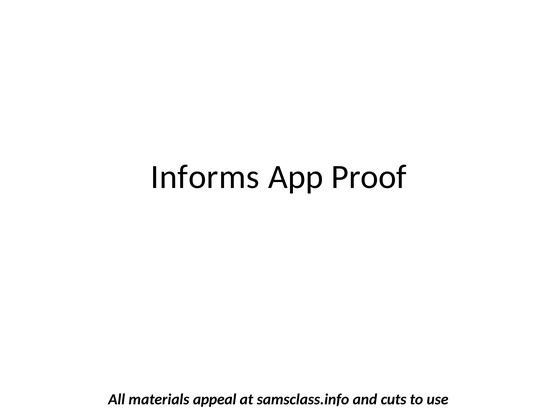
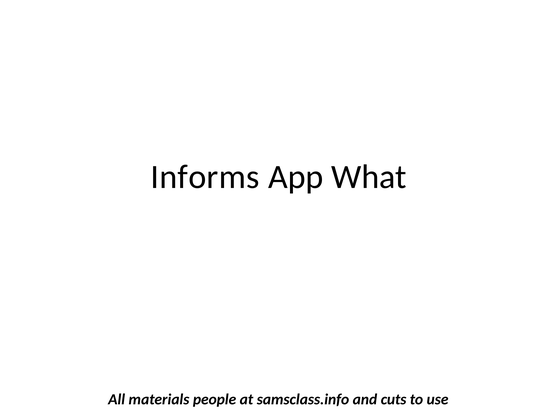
Proof: Proof -> What (369, 177)
appeal: appeal -> people (215, 399)
